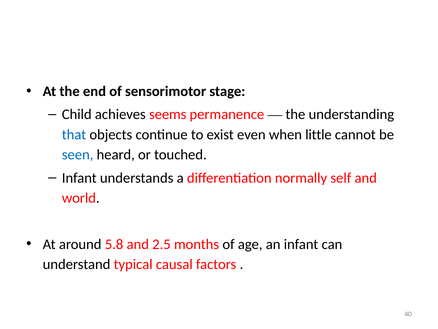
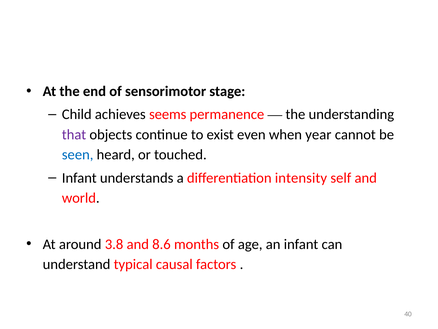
that colour: blue -> purple (74, 134)
little: little -> year (318, 134)
normally: normally -> intensity (301, 178)
5.8: 5.8 -> 3.8 (114, 244)
2.5: 2.5 -> 8.6 (161, 244)
